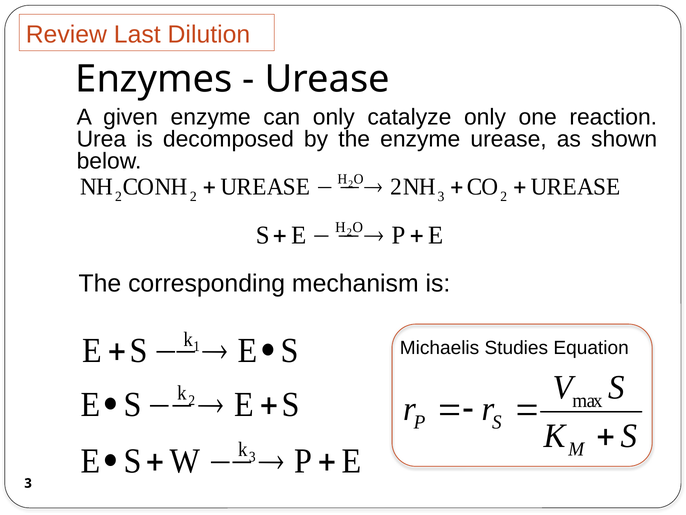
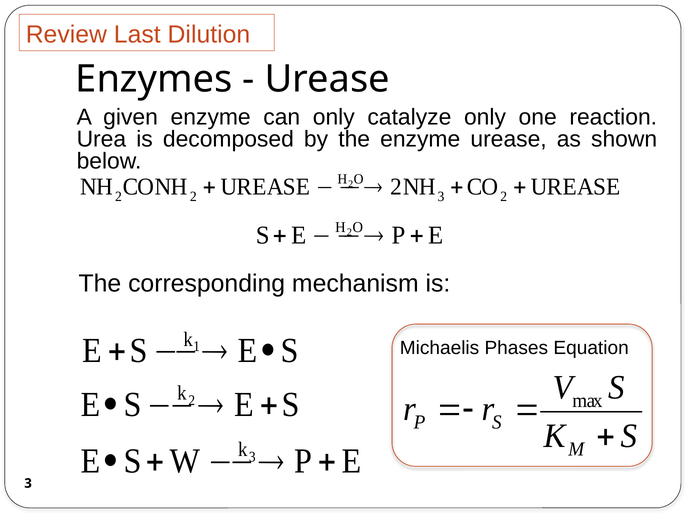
Studies: Studies -> Phases (516, 348)
